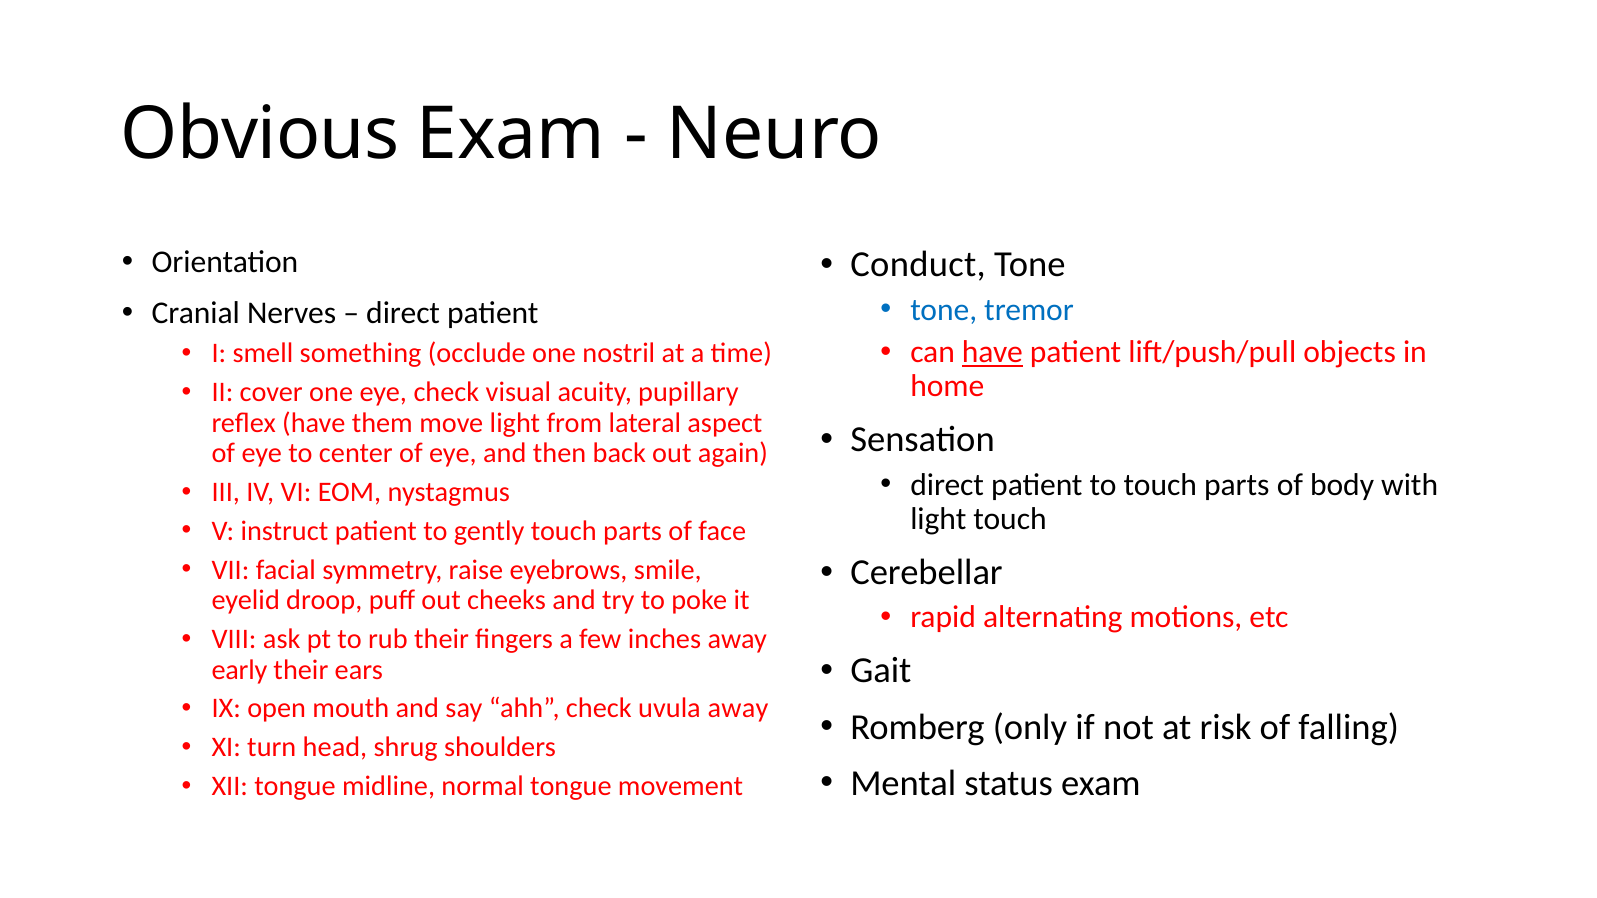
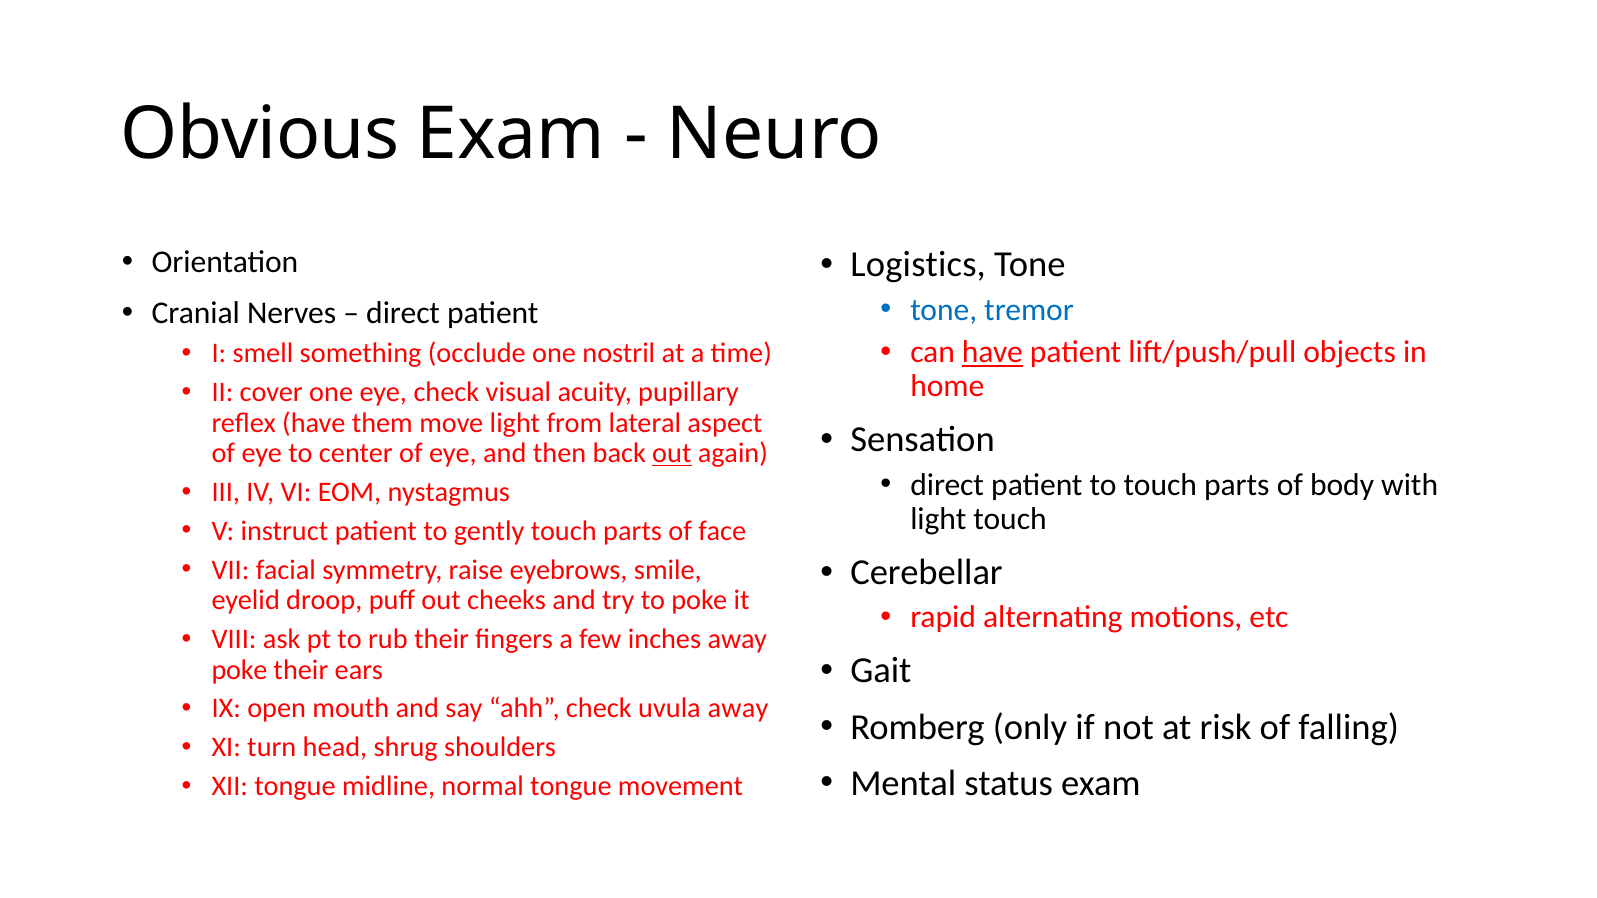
Conduct: Conduct -> Logistics (918, 265)
out underline: none -> present (672, 453)
early: early -> poke (239, 670)
